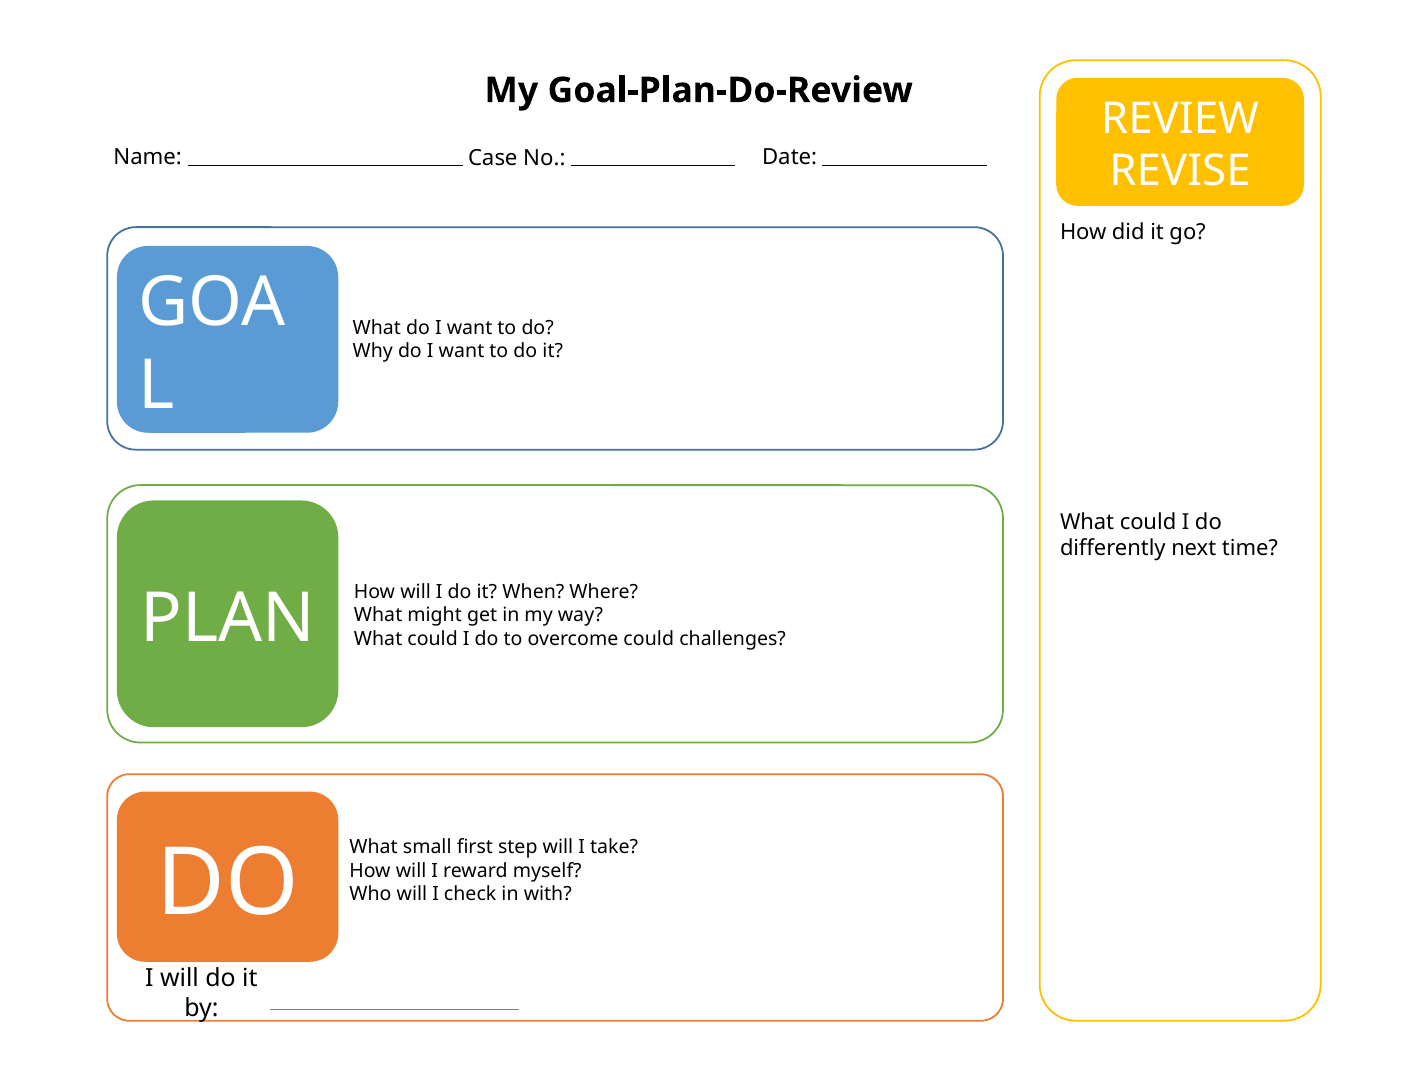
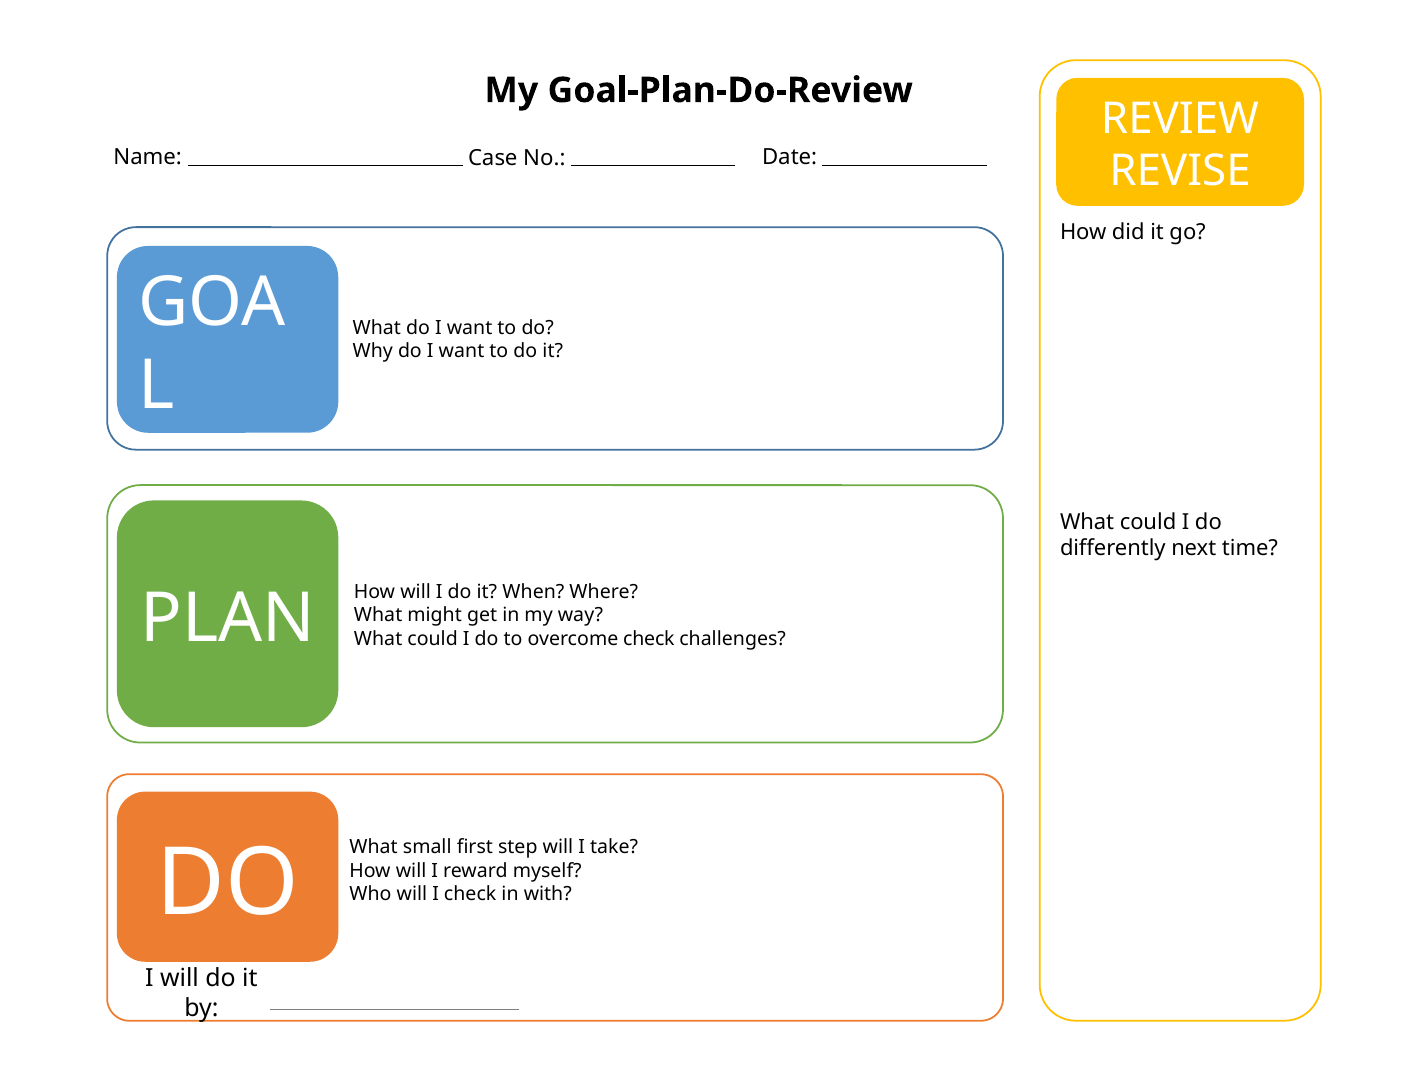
overcome could: could -> check (649, 638)
